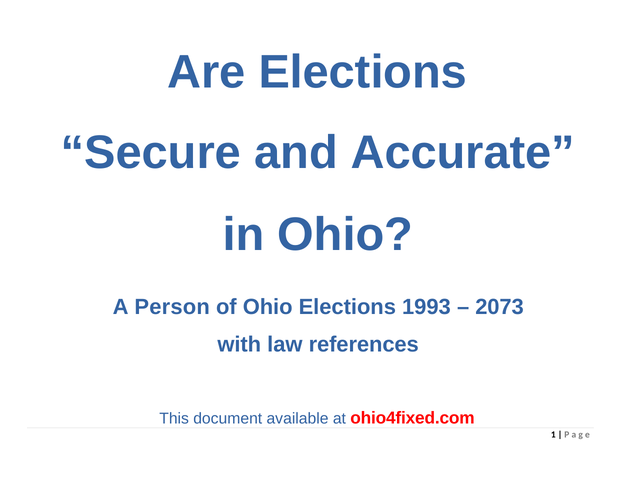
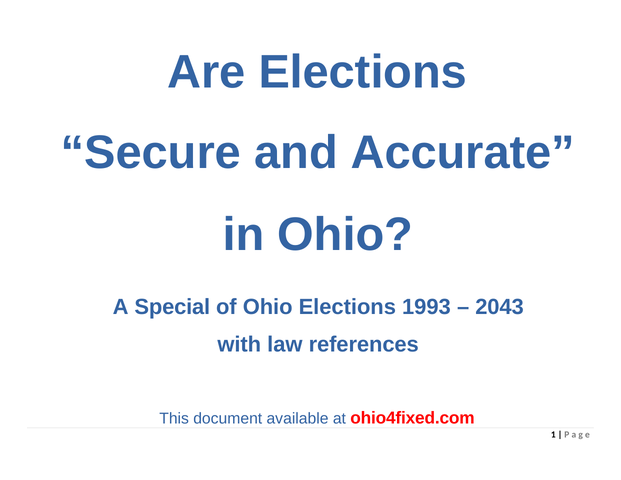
Person: Person -> Special (172, 307)
2073: 2073 -> 2043 (499, 307)
